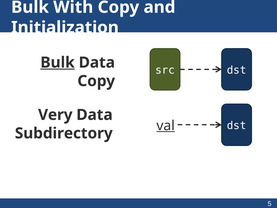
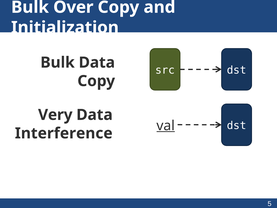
With: With -> Over (73, 7)
Bulk underline: present -> none (58, 62)
Subdirectory: Subdirectory -> Interference (64, 133)
